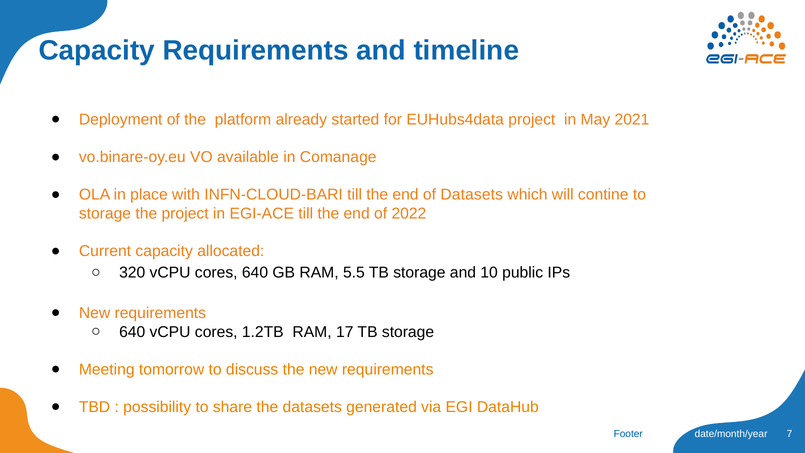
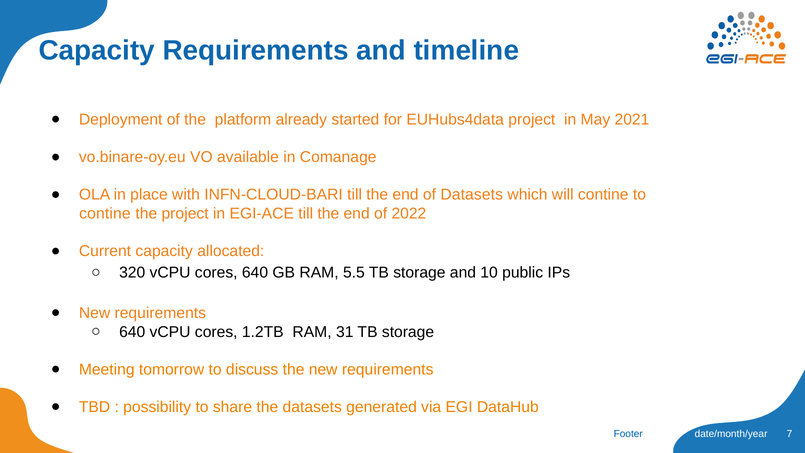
storage: storage -> contine (105, 213)
17: 17 -> 31 (345, 332)
